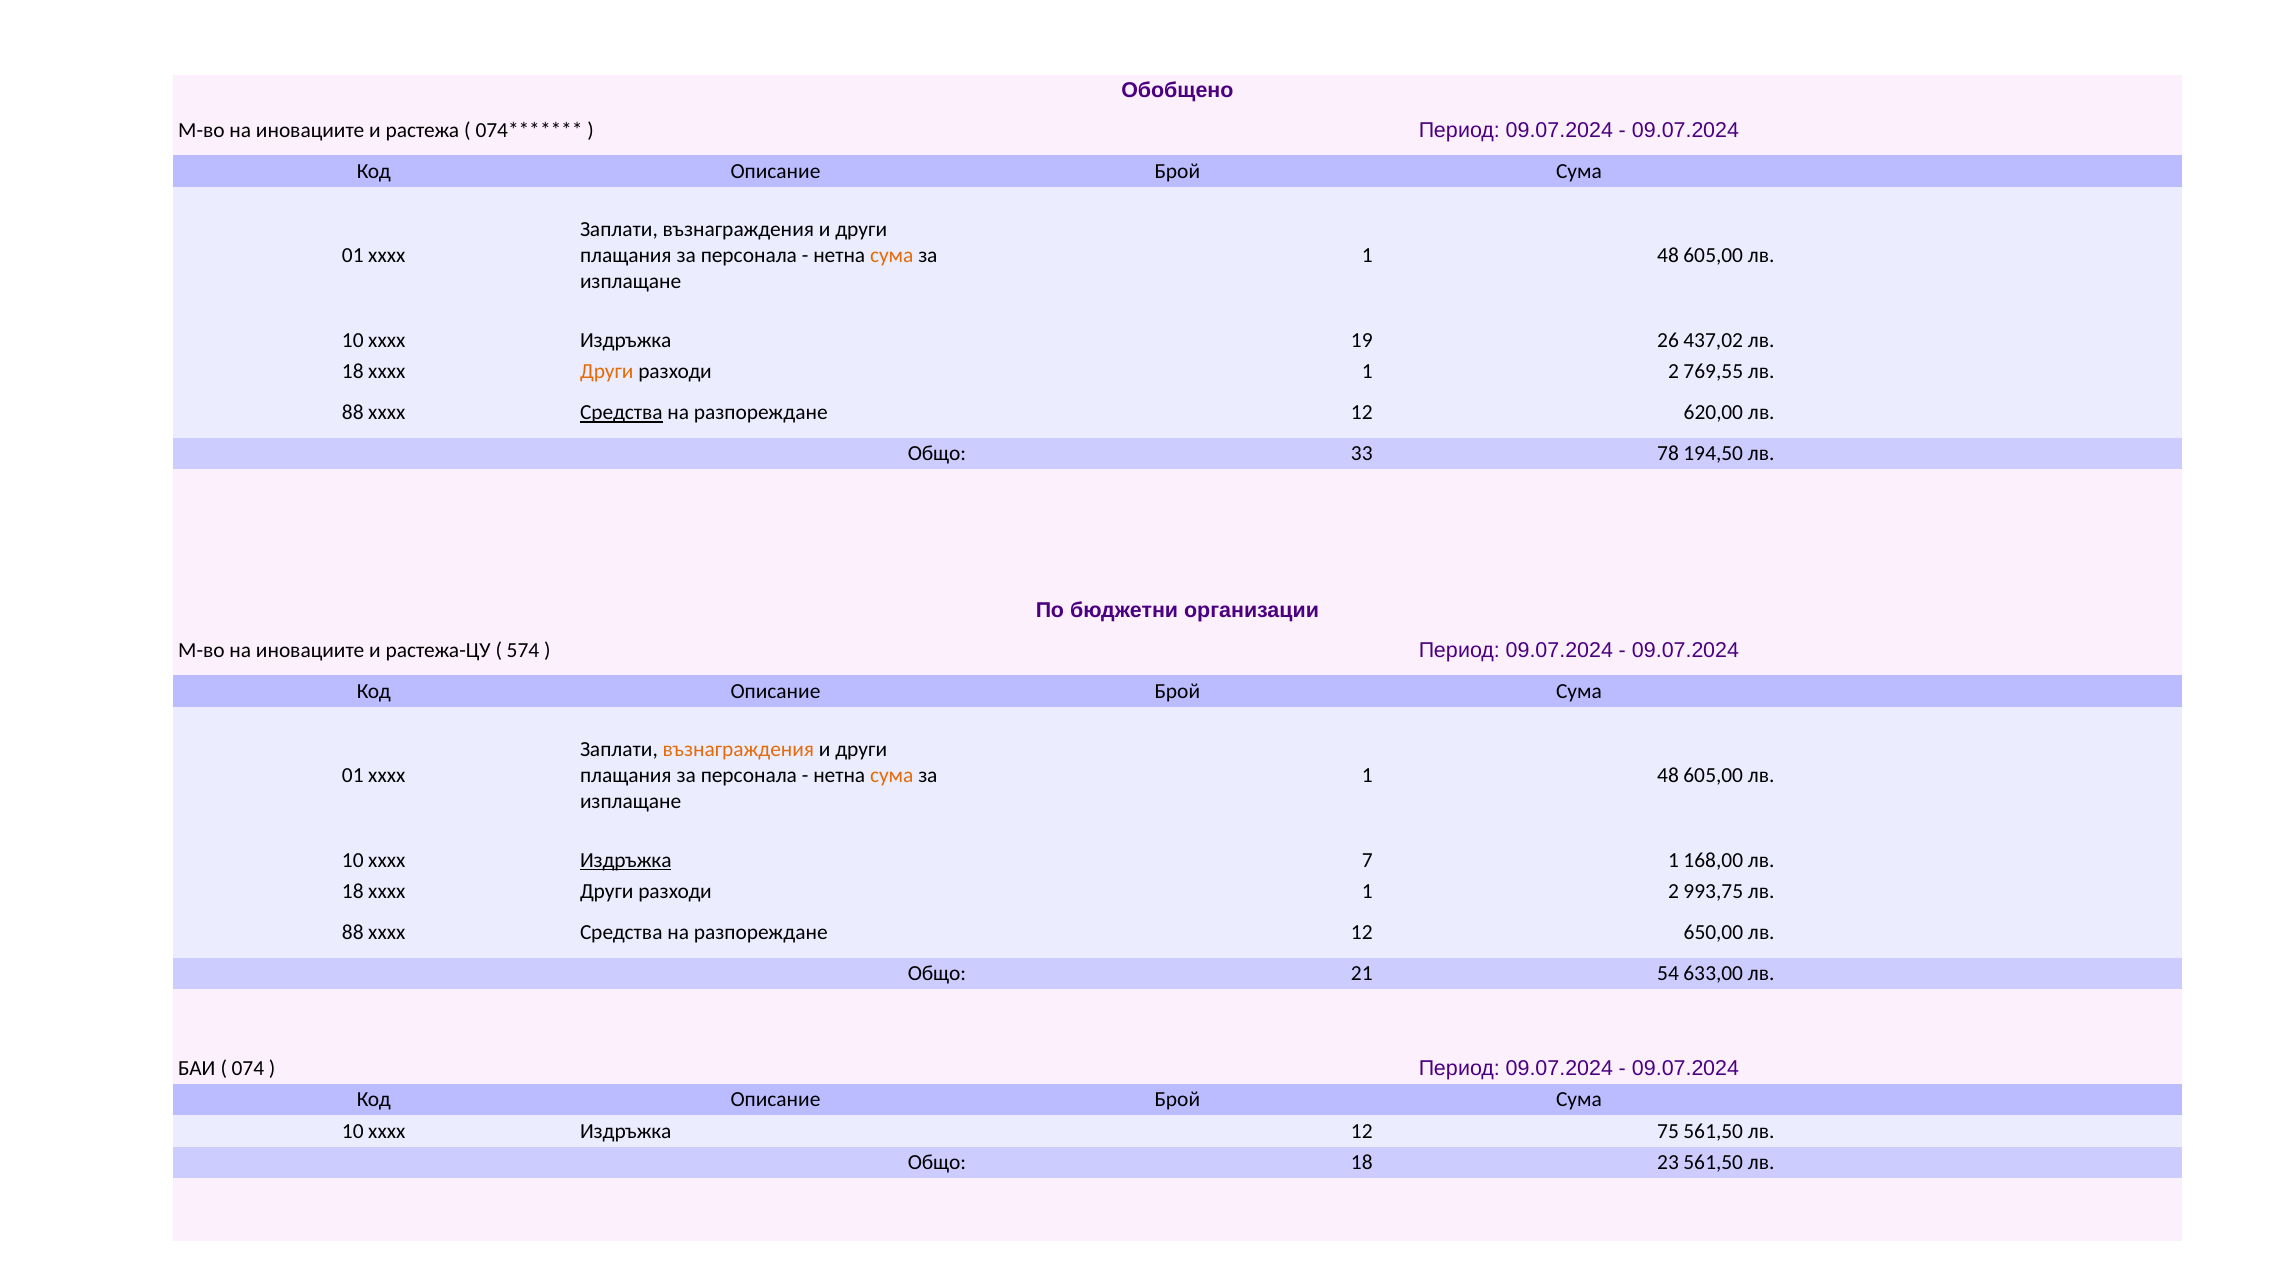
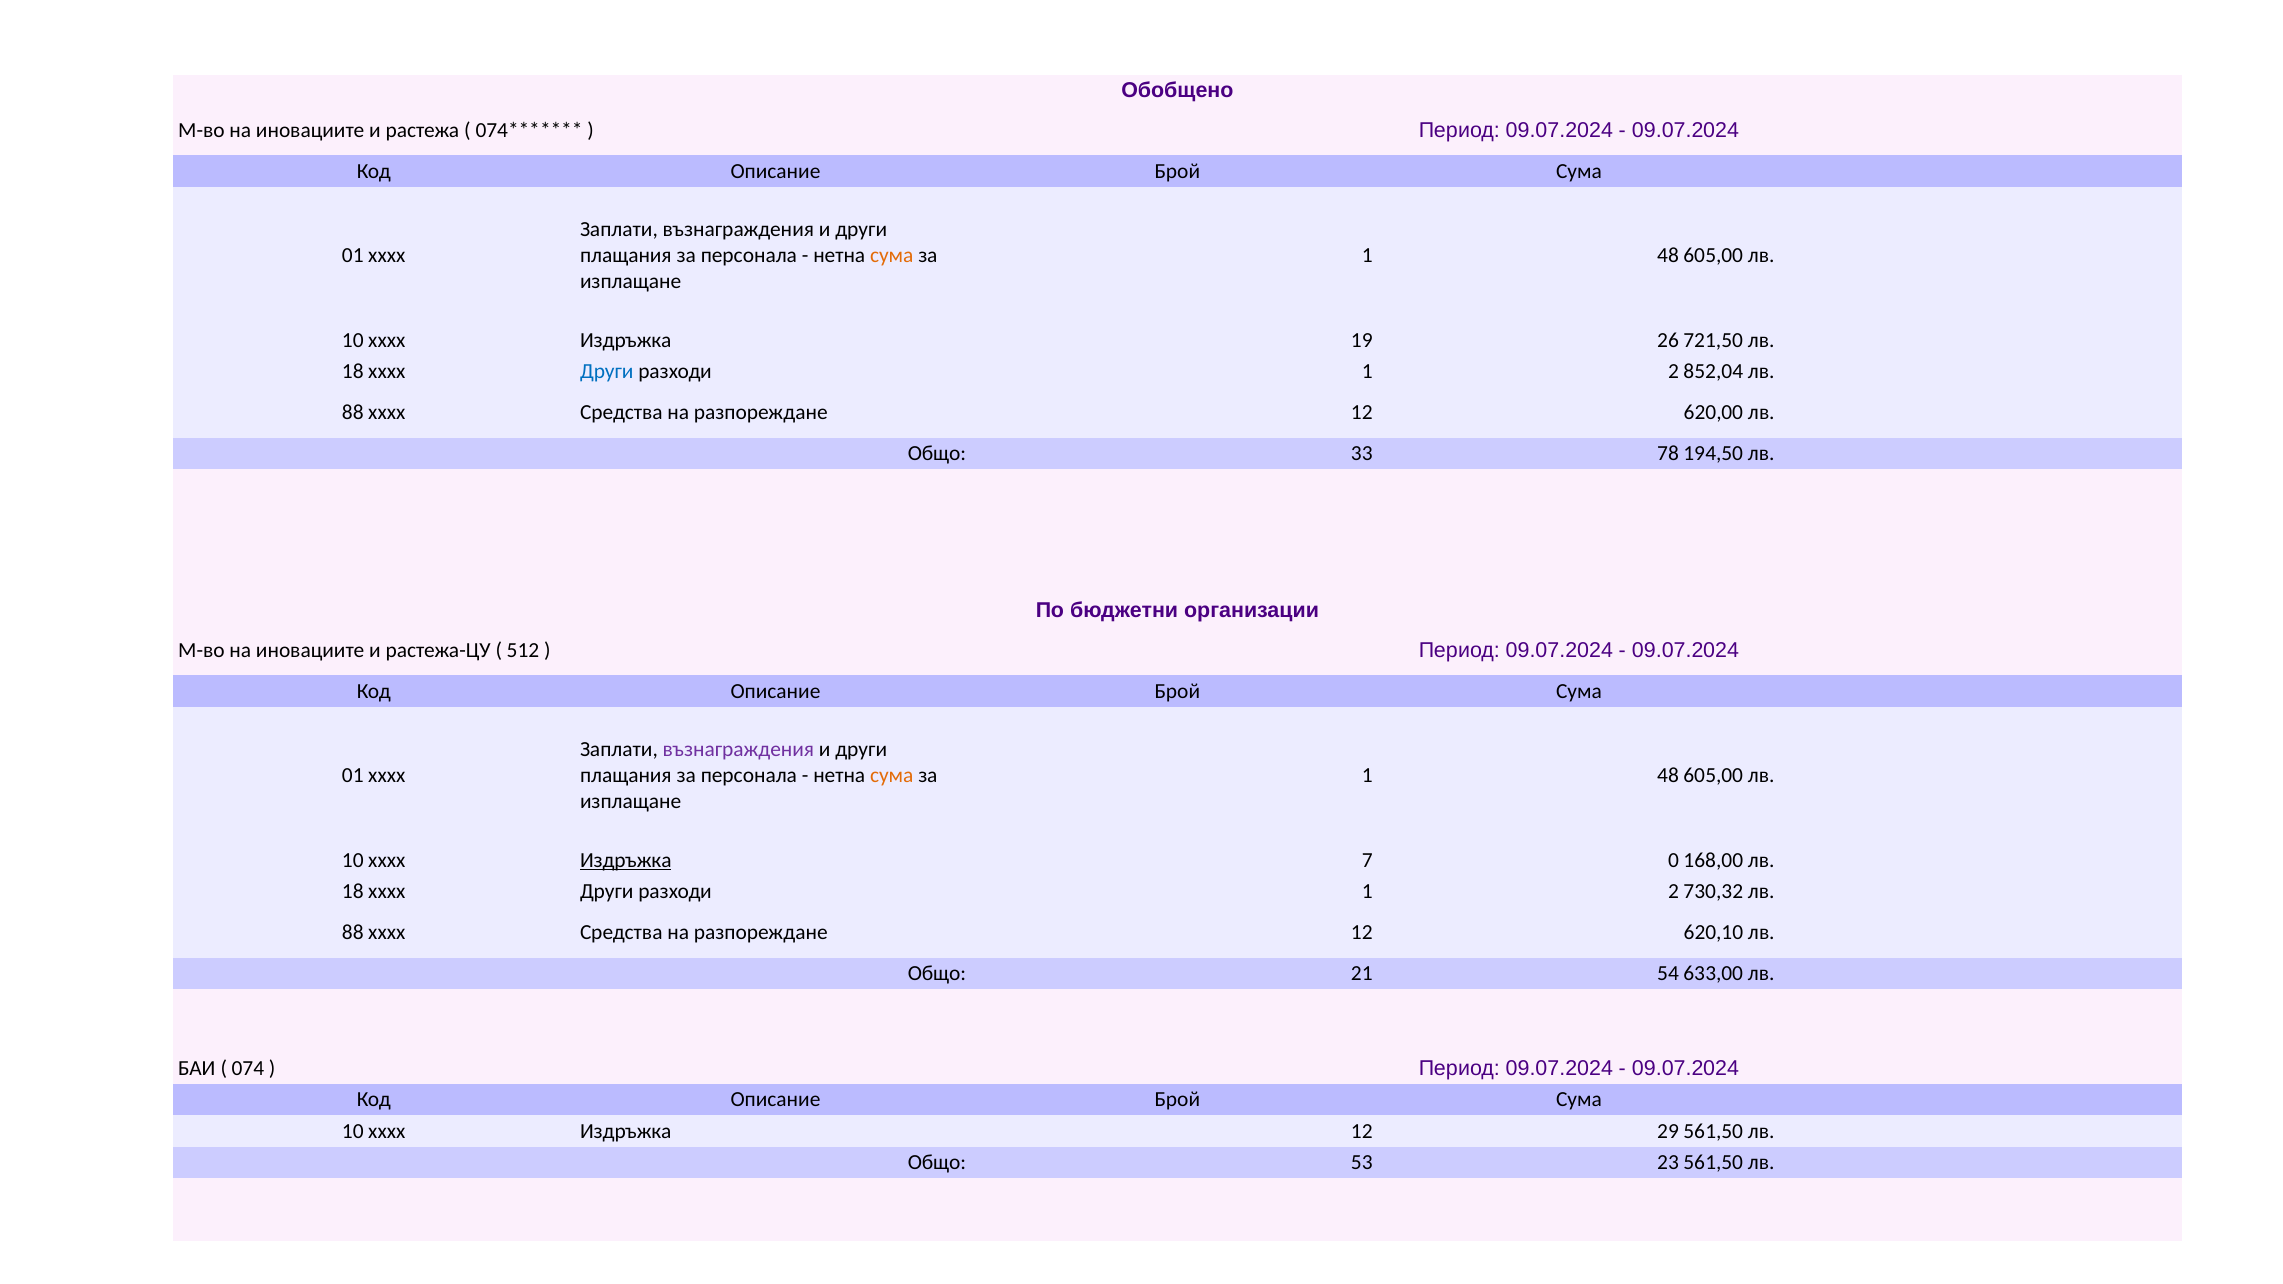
437,02: 437,02 -> 721,50 (1713, 340)
Други colour: orange -> blue (607, 372)
769,55: 769,55 -> 852,04 (1713, 372)
Средства underline: present -> none (621, 413)
574: 574 -> 512 (523, 650)
възнаграждения colour: orange -> purple (738, 750)
7 1: 1 -> 0 (1673, 860)
993,75: 993,75 -> 730,32 (1713, 892)
650,00: 650,00 -> 620,10 (1713, 933)
75: 75 -> 29 (1668, 1131)
Общо 18: 18 -> 53 (1362, 1163)
